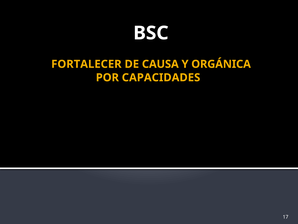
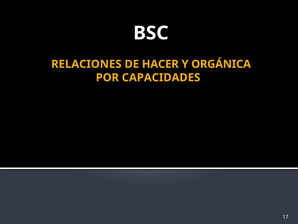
FORTALECER: FORTALECER -> RELACIONES (86, 64)
CAUSA: CAUSA -> HACER (160, 64)
